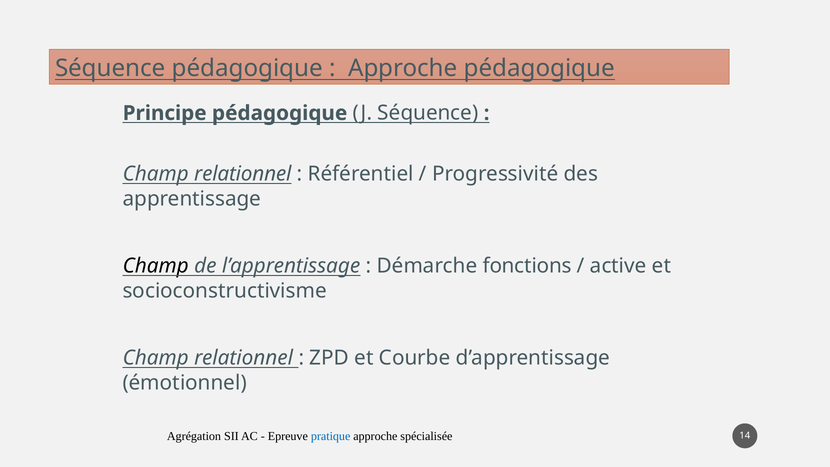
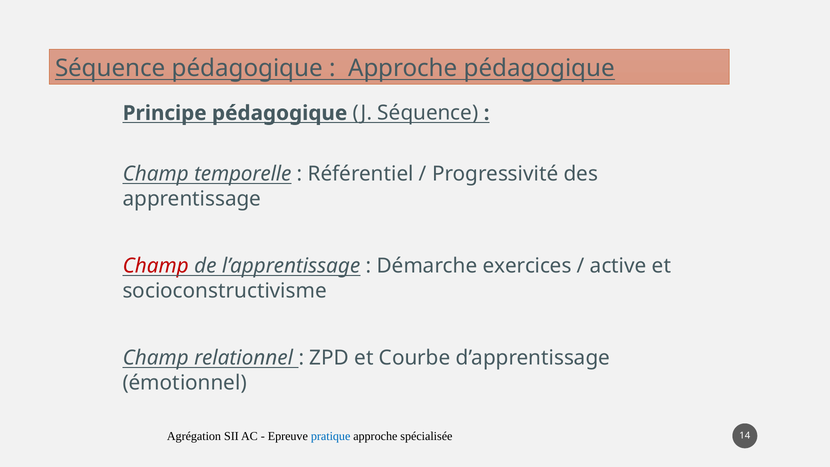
relationnel: relationnel -> temporelle (243, 174)
Champ colour: black -> red (156, 266)
fonctions: fonctions -> exercices (527, 266)
